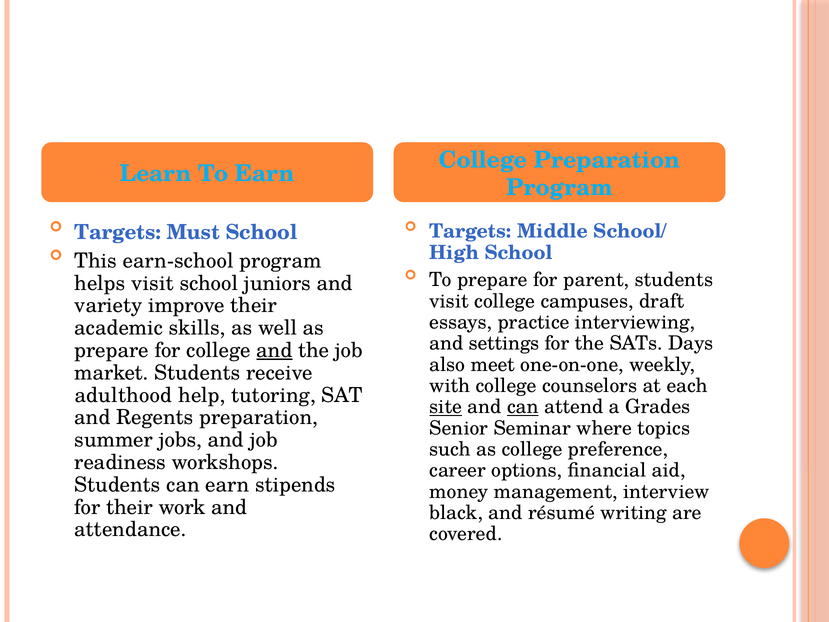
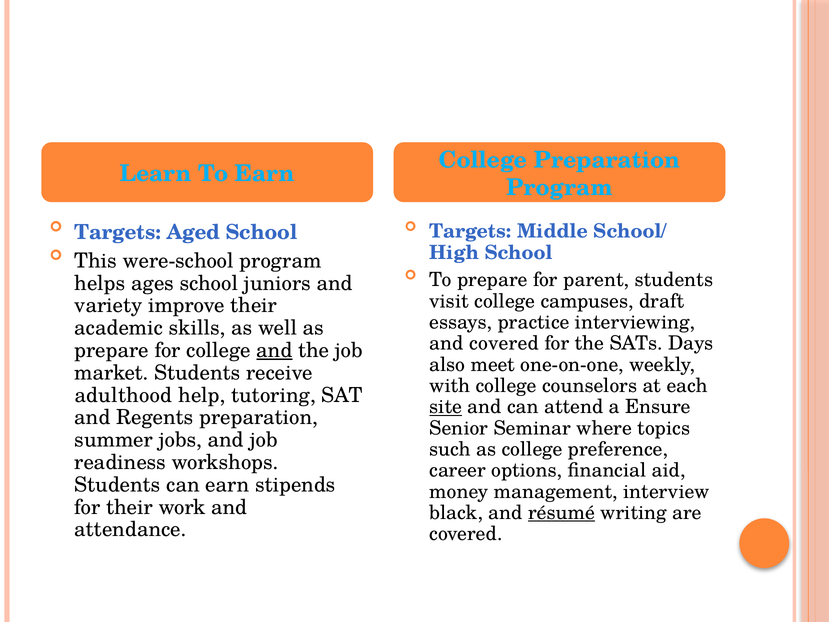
Must: Must -> Aged (193, 232)
earn-school: earn-school -> were-school (178, 261)
helps visit: visit -> ages (153, 283)
and settings: settings -> covered (504, 343)
can underline: present -> none (523, 407)
Grades: Grades -> Ensure (658, 407)
résumé underline: none -> present (561, 513)
